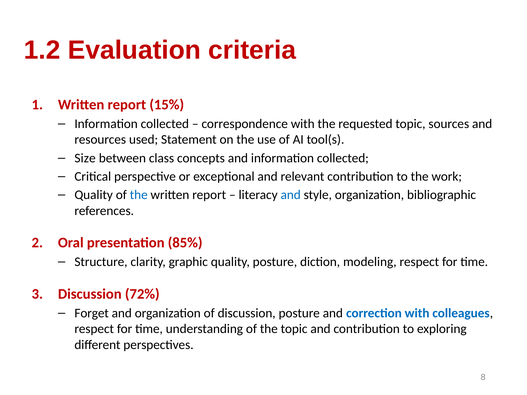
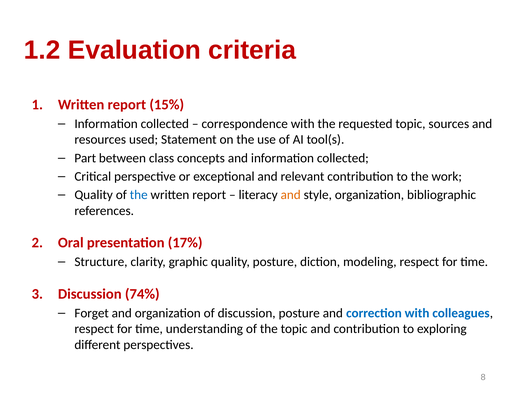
Size: Size -> Part (85, 158)
and colour: blue -> orange (291, 195)
85%: 85% -> 17% (185, 243)
72%: 72% -> 74% (142, 294)
